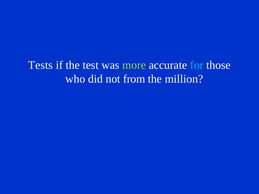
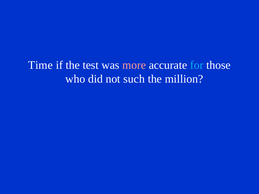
Tests: Tests -> Time (40, 65)
more colour: light green -> pink (134, 65)
from: from -> such (134, 79)
